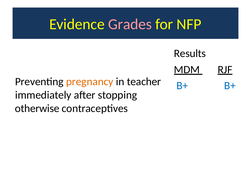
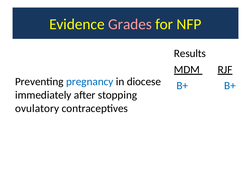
pregnancy colour: orange -> blue (90, 82)
teacher: teacher -> diocese (144, 82)
otherwise: otherwise -> ovulatory (37, 109)
